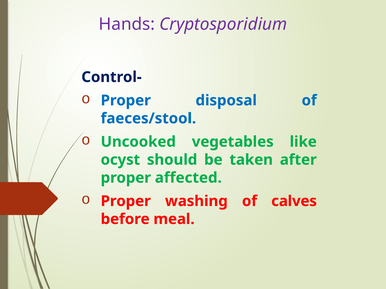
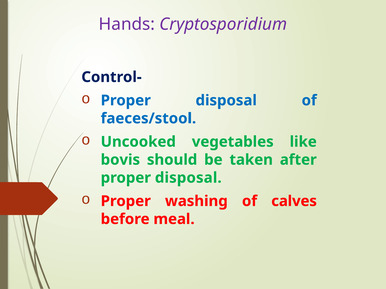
ocyst: ocyst -> bovis (120, 160)
affected: affected -> disposal (188, 178)
